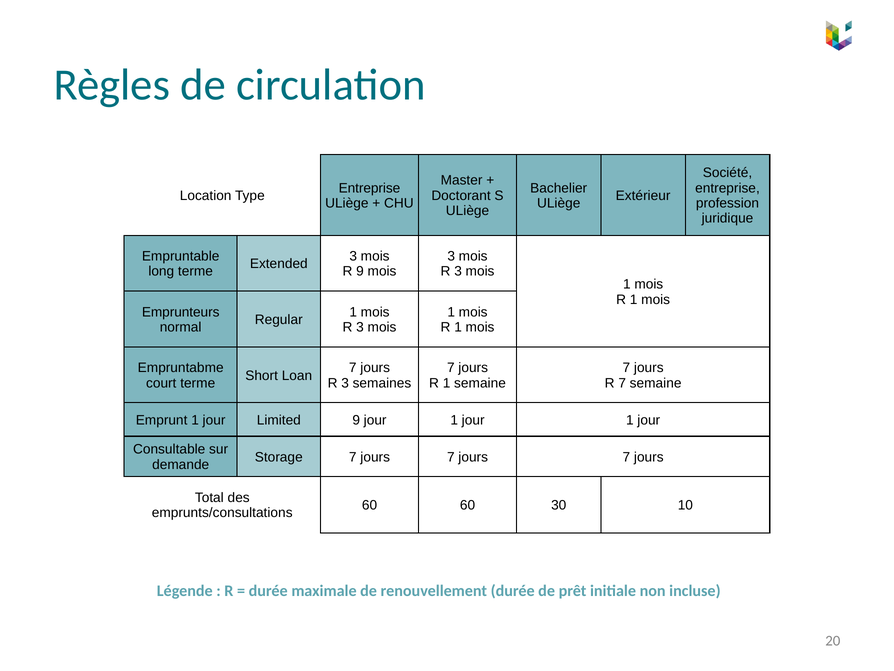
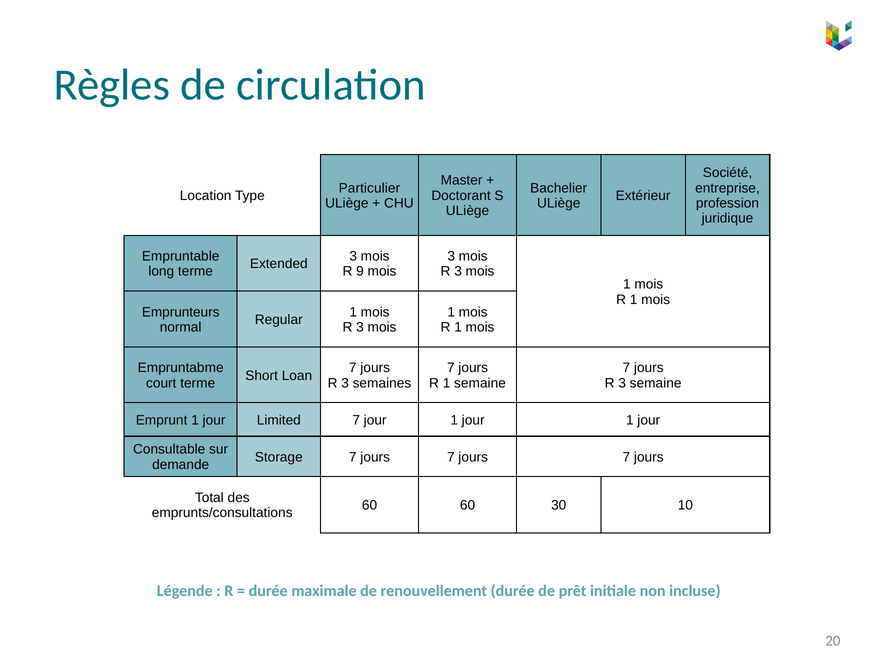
Entreprise: Entreprise -> Particulier (369, 188)
7: 7 -> 3 (622, 383)
Limited 9: 9 -> 7 (356, 420)
